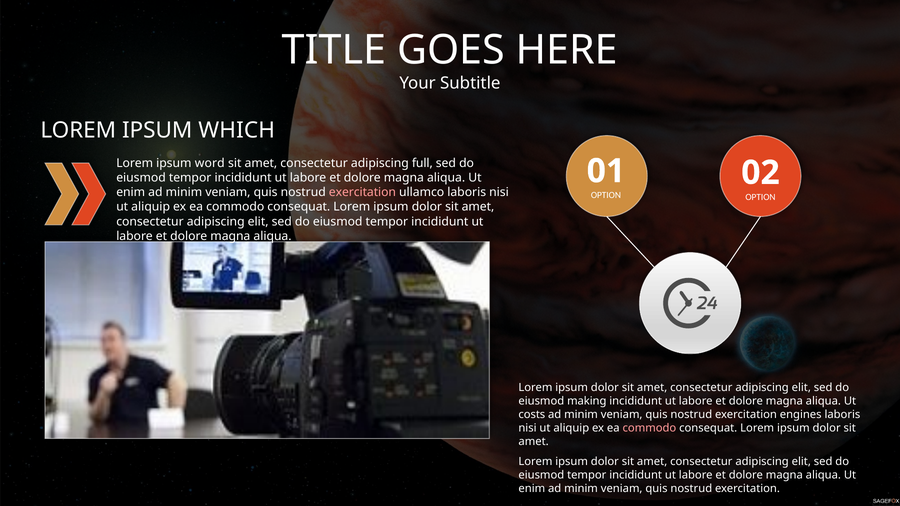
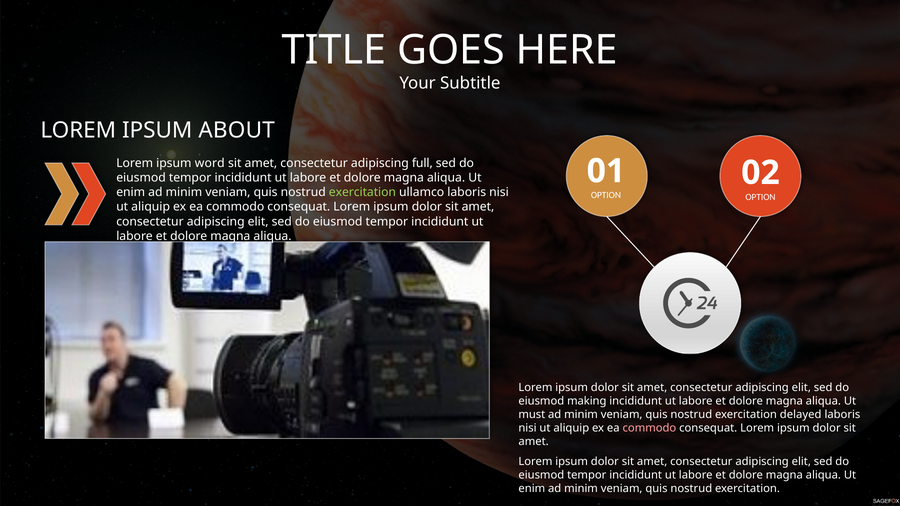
WHICH: WHICH -> ABOUT (237, 131)
exercitation colour: pink -> light green (362, 192)
costs: costs -> must (532, 415)
engines: engines -> delayed (801, 415)
